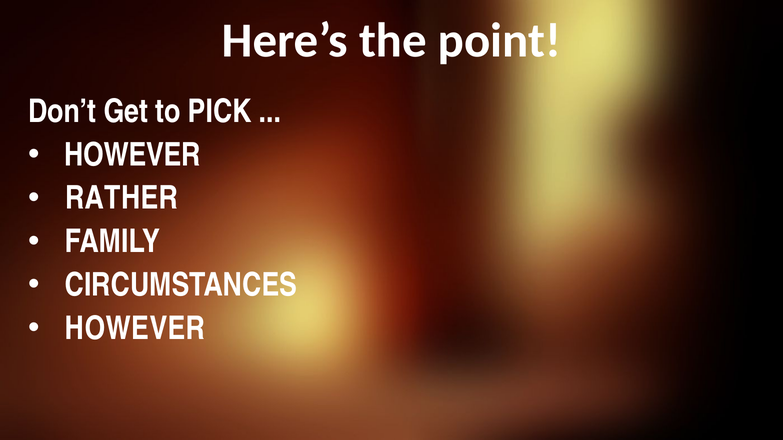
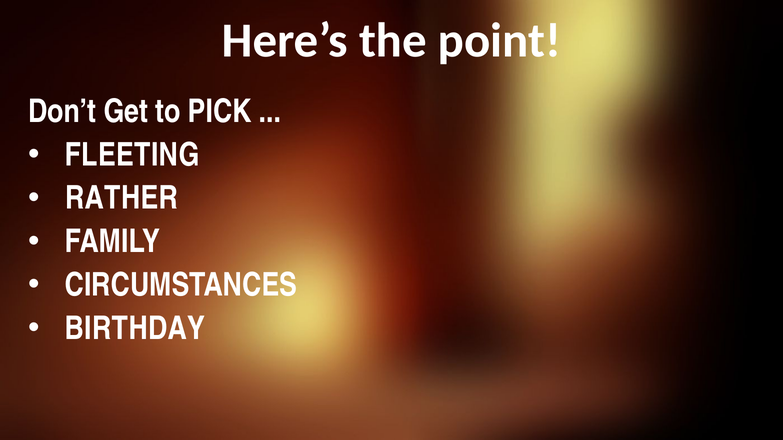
HOWEVER: HOWEVER -> FLEETING (132, 155)
HOWEVER: HOWEVER -> BIRTHDAY (135, 329)
